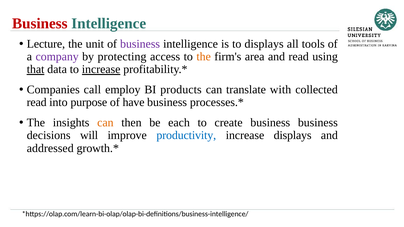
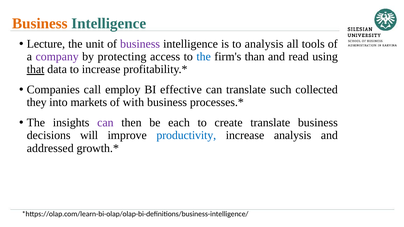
Business colour: red -> orange (40, 24)
to displays: displays -> analysis (264, 44)
the colour: orange -> blue (204, 57)
area: area -> than (255, 57)
increase underline: present -> none (101, 70)
products: products -> effective (181, 90)
with: with -> such (281, 90)
read: read -> they (37, 103)
purpose: purpose -> markets (89, 103)
have: have -> with (133, 103)
can colour: orange -> purple (105, 123)
create business: business -> translate (270, 123)
increase displays: displays -> analysis (293, 136)
